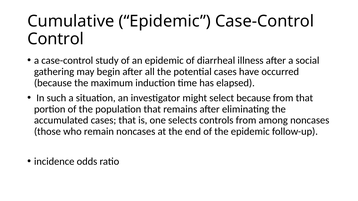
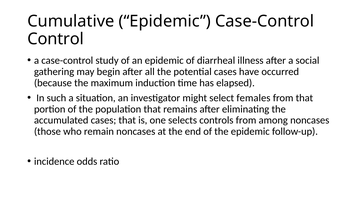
select because: because -> females (253, 98)
